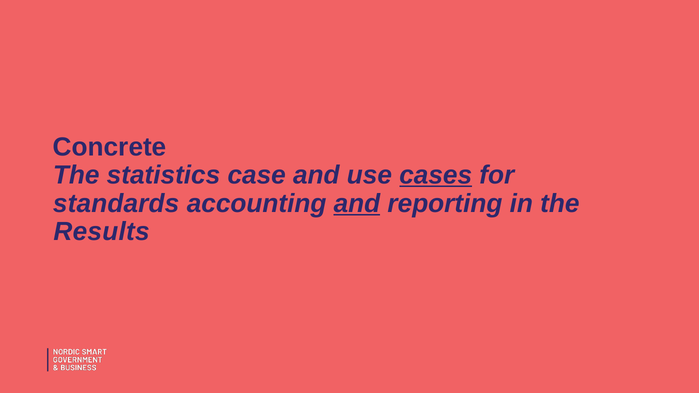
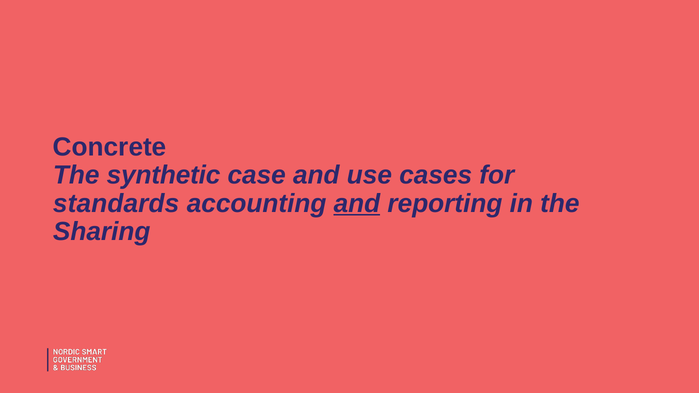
statistics: statistics -> synthetic (164, 175)
cases underline: present -> none (436, 175)
Results: Results -> Sharing (102, 232)
